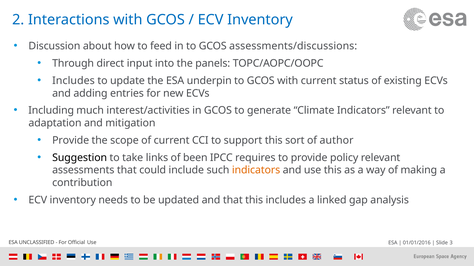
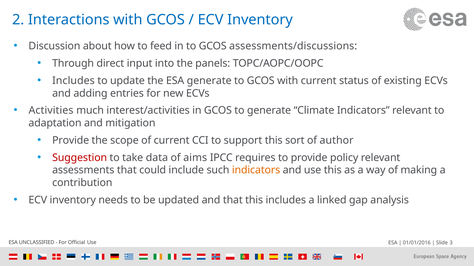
ESA underpin: underpin -> generate (209, 81)
Including: Including -> Activities (51, 111)
Suggestion colour: black -> red (80, 158)
links: links -> data (157, 158)
been: been -> aims (195, 158)
